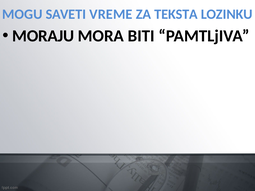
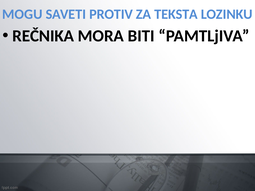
VREME: VREME -> PROTIV (111, 14)
MORAJU: MORAJU -> REČNIKA (43, 36)
